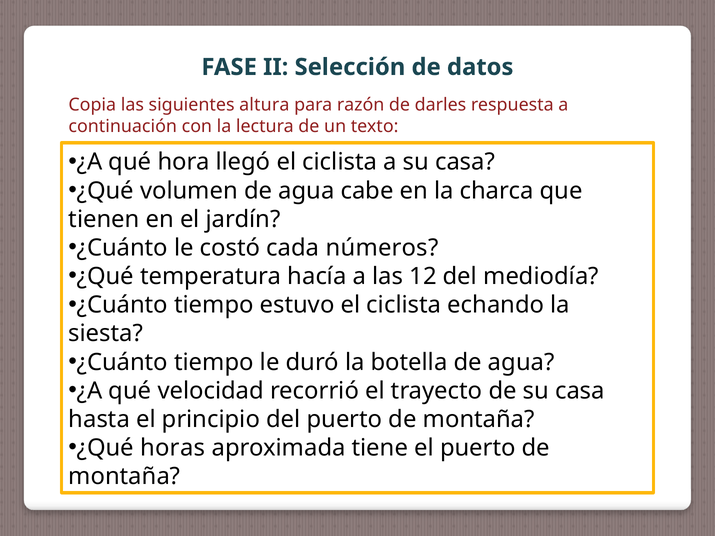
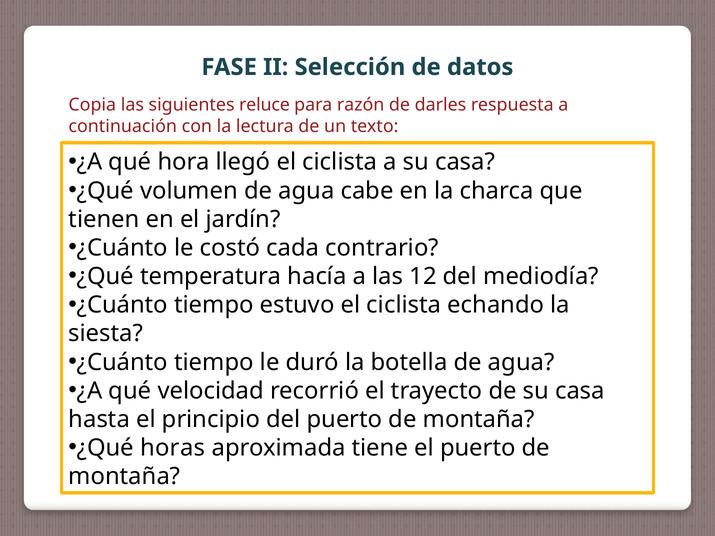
altura: altura -> reluce (264, 105)
números: números -> contrario (382, 248)
